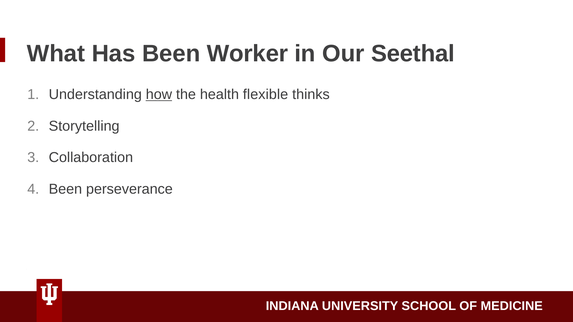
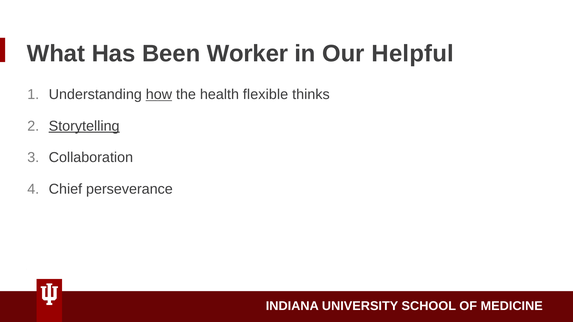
Seethal: Seethal -> Helpful (413, 54)
Storytelling underline: none -> present (84, 126)
Been: Been -> Chief (65, 189)
